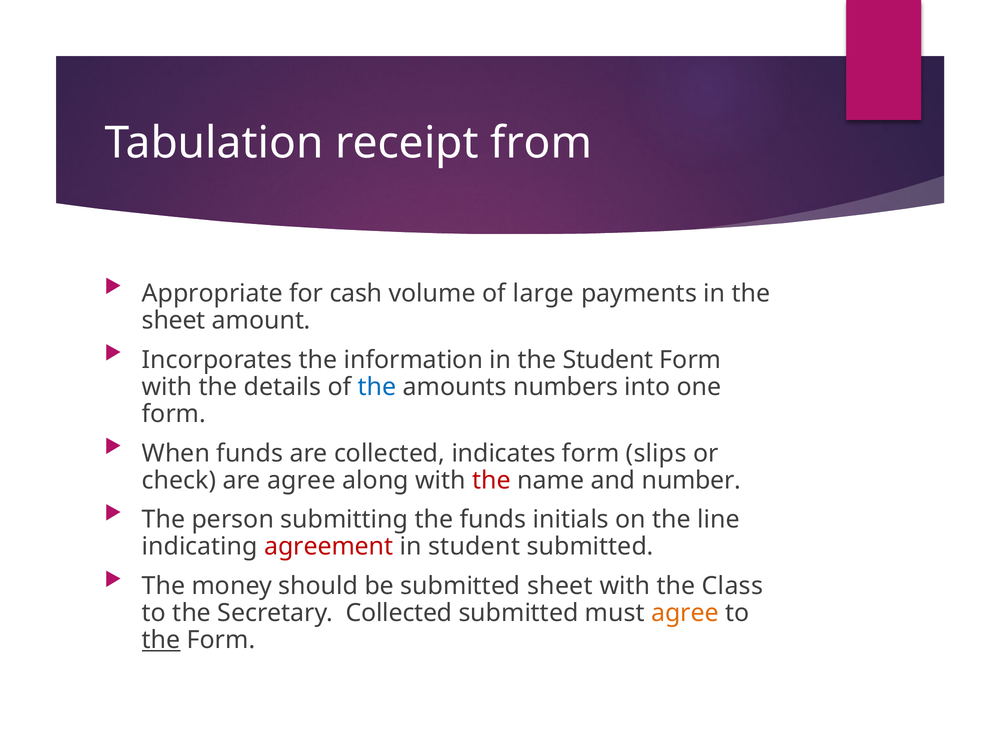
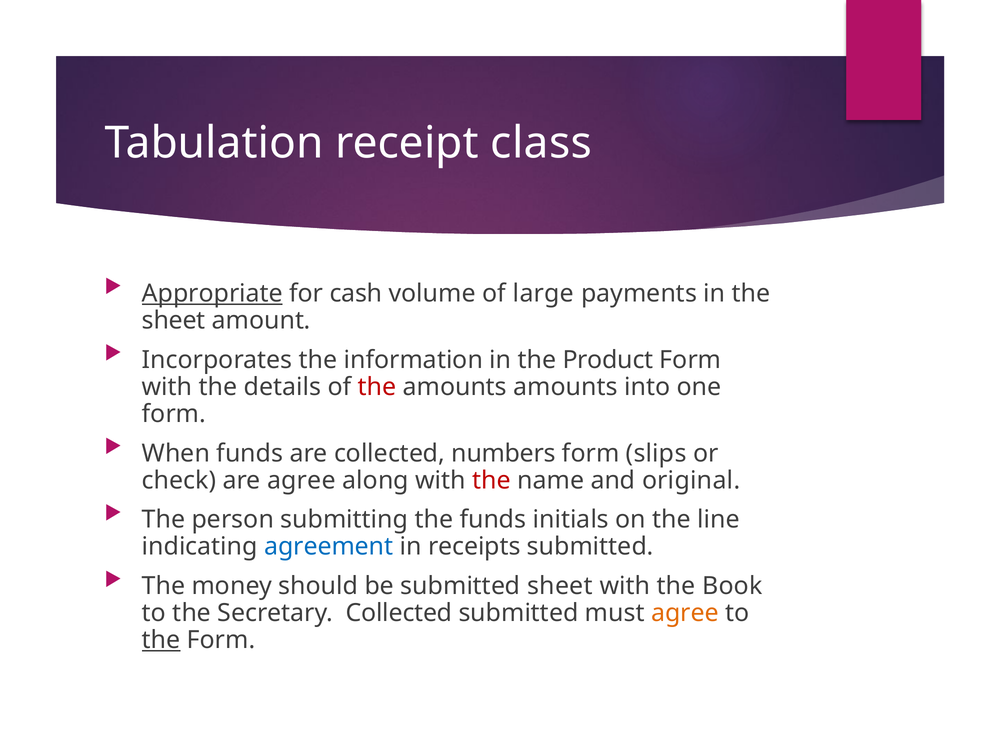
from: from -> class (541, 143)
Appropriate underline: none -> present (212, 294)
the Student: Student -> Product (608, 360)
the colour: blue -> red (377, 387)
amounts numbers: numbers -> amounts (566, 387)
indicates: indicates -> numbers (504, 454)
number: number -> original (691, 480)
agreement colour: red -> blue (329, 547)
in student: student -> receipts (474, 547)
Class: Class -> Book (732, 586)
